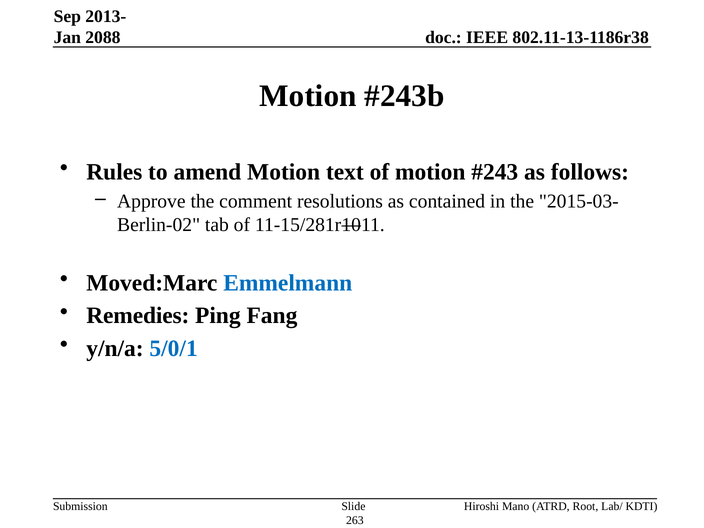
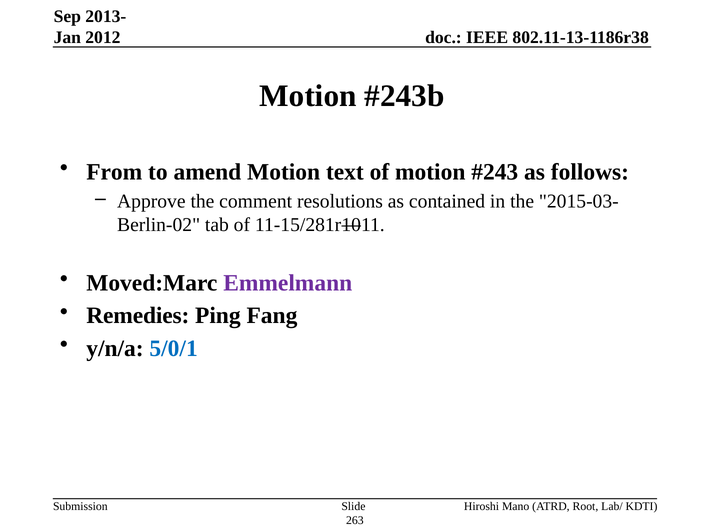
2088: 2088 -> 2012 (103, 38)
Rules: Rules -> From (114, 172)
Emmelmann colour: blue -> purple (288, 283)
